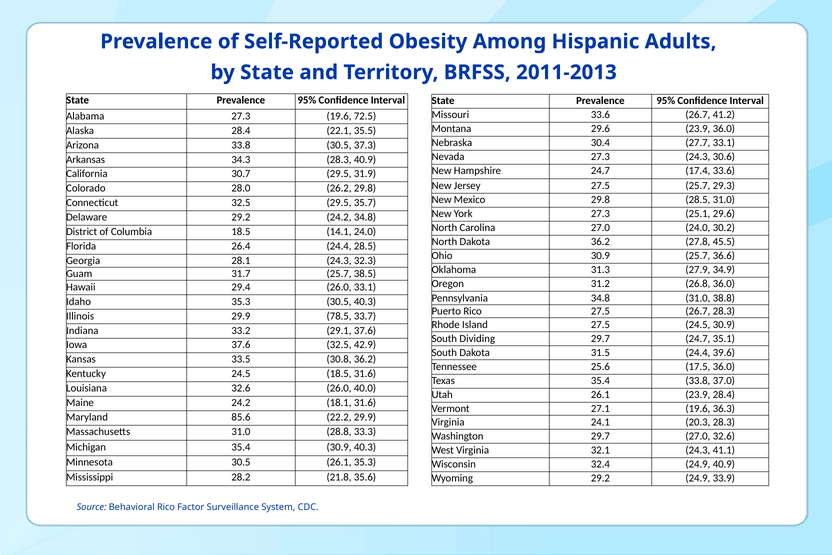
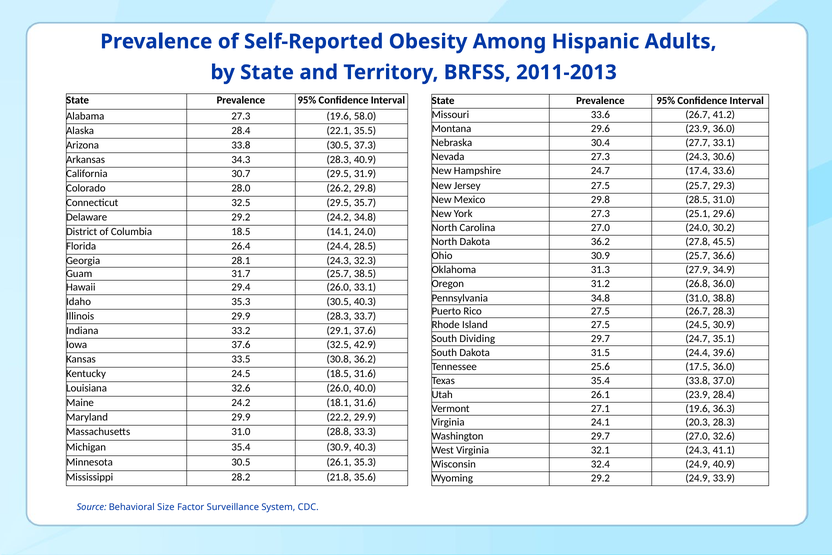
72.5: 72.5 -> 58.0 (365, 116)
29.9 78.5: 78.5 -> 28.3 (339, 316)
Maryland 85.6: 85.6 -> 29.9 (241, 417)
Behavioral Rico: Rico -> Size (166, 507)
